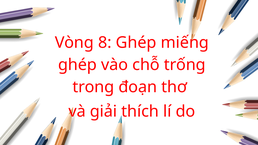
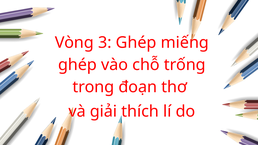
8: 8 -> 3 (105, 43)
